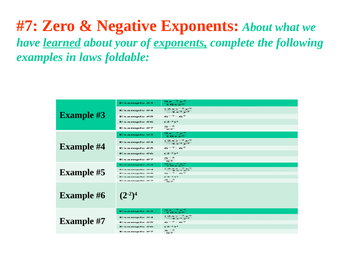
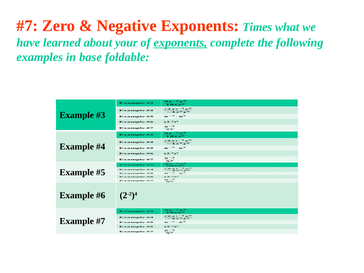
Exponents About: About -> Times (257, 27)
learned underline: present -> none (62, 43)
laws: laws -> base (91, 57)
